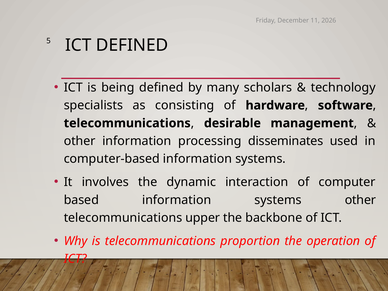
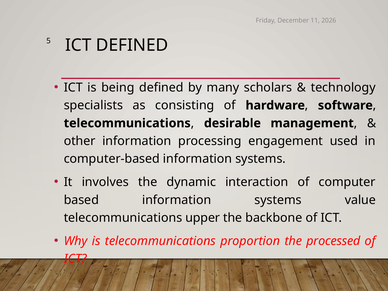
disseminates: disseminates -> engagement (286, 141)
systems other: other -> value (360, 200)
operation: operation -> processed (333, 241)
